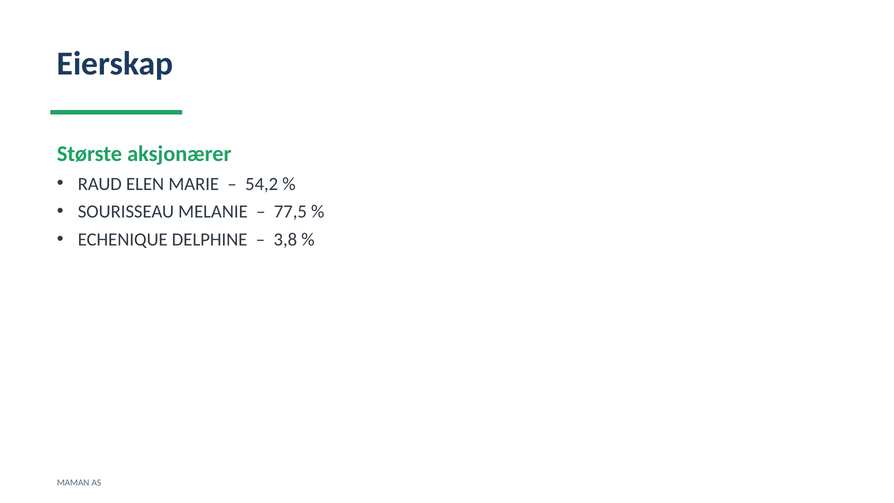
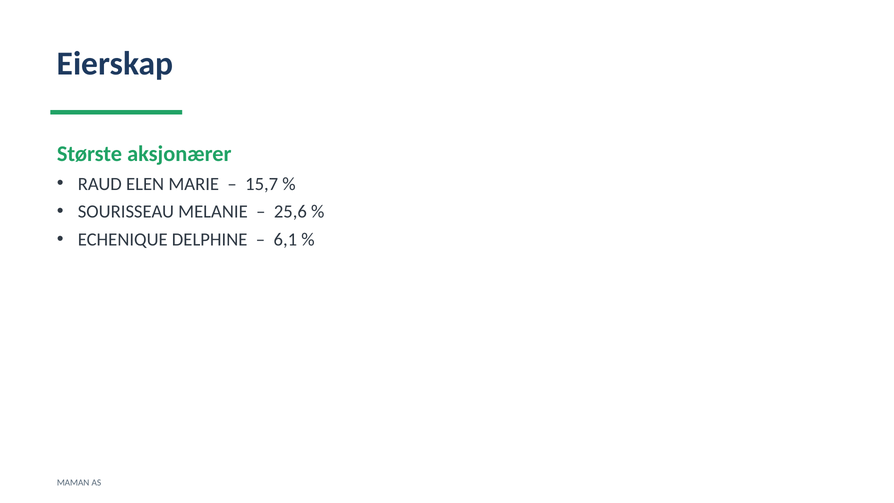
54,2: 54,2 -> 15,7 (262, 184)
77,5: 77,5 -> 25,6 (290, 212)
3,8: 3,8 -> 6,1 (285, 240)
